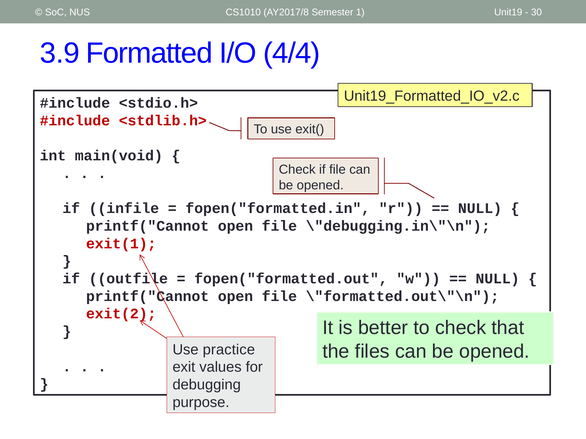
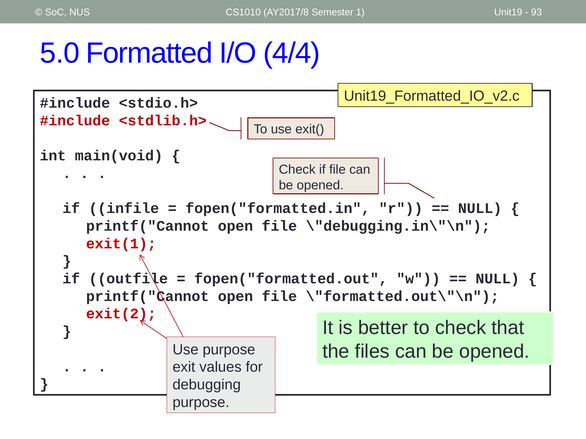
30: 30 -> 93 (536, 12)
3.9: 3.9 -> 5.0 (60, 53)
Use practice: practice -> purpose (229, 350)
